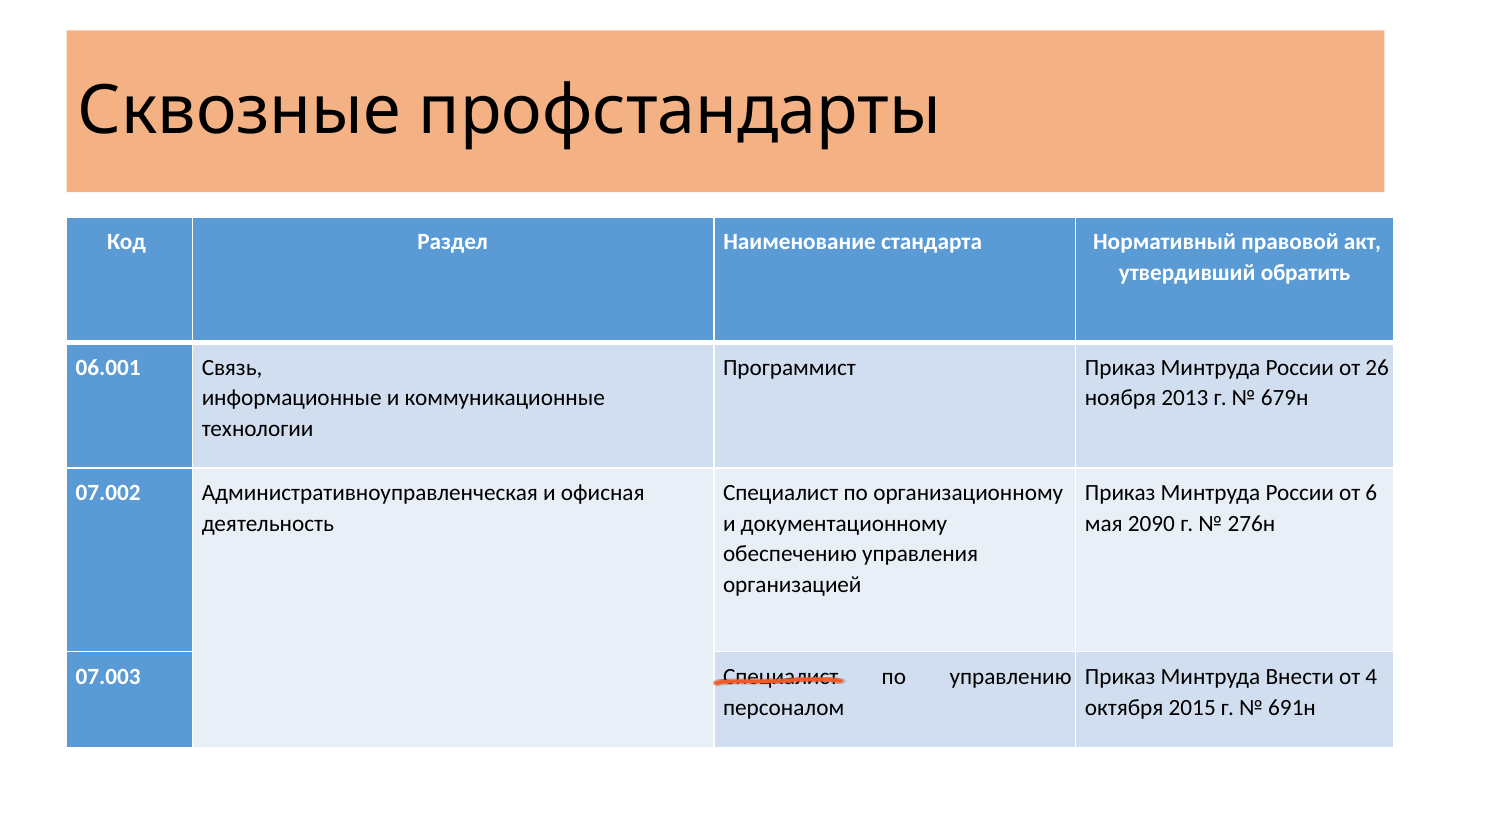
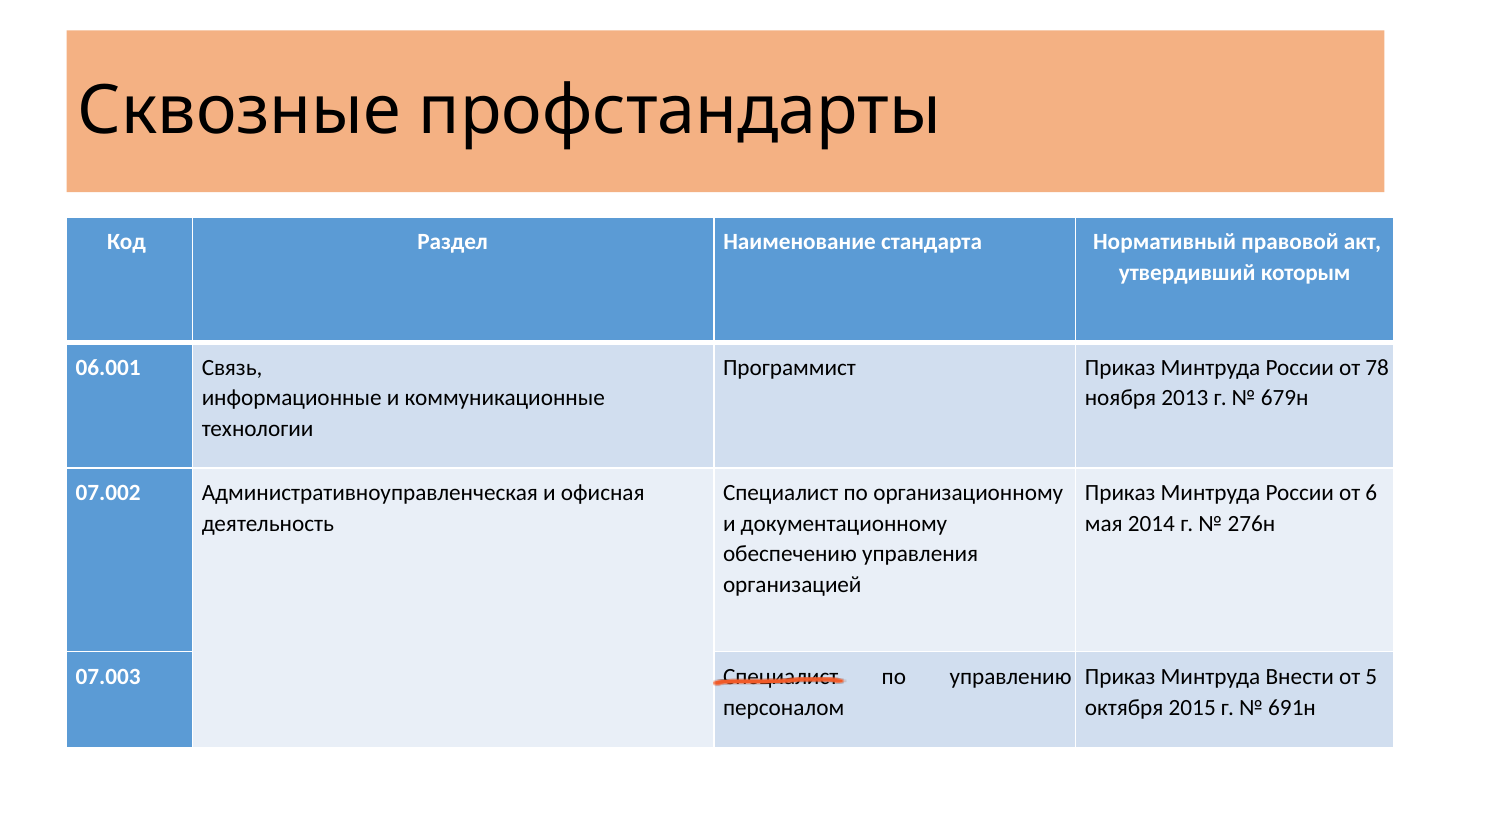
обратить: обратить -> которым (1306, 273)
26: 26 -> 78 (1377, 368)
2090: 2090 -> 2014 (1151, 524)
4: 4 -> 5 (1371, 677)
